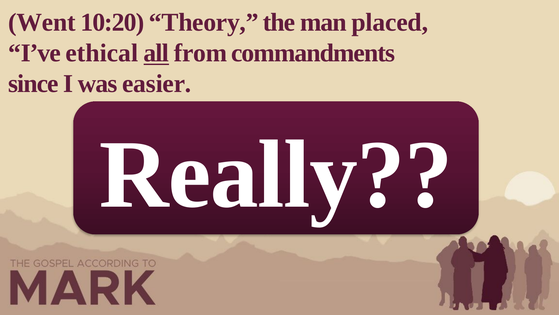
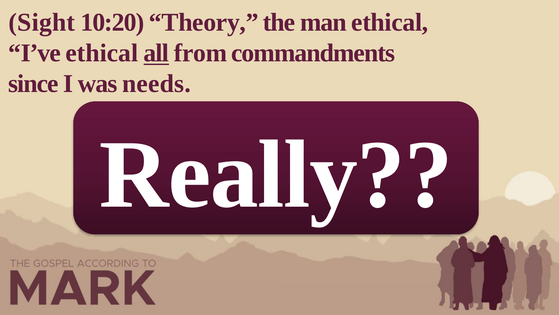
Went: Went -> Sight (42, 22)
man placed: placed -> ethical (390, 22)
easier: easier -> needs (157, 84)
